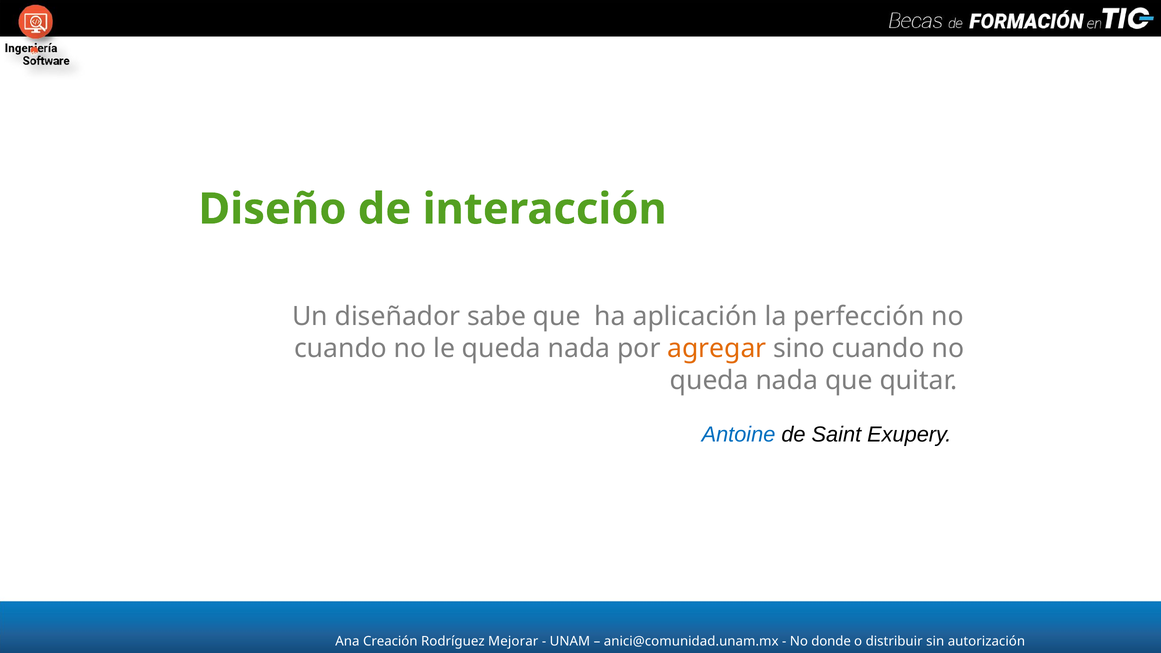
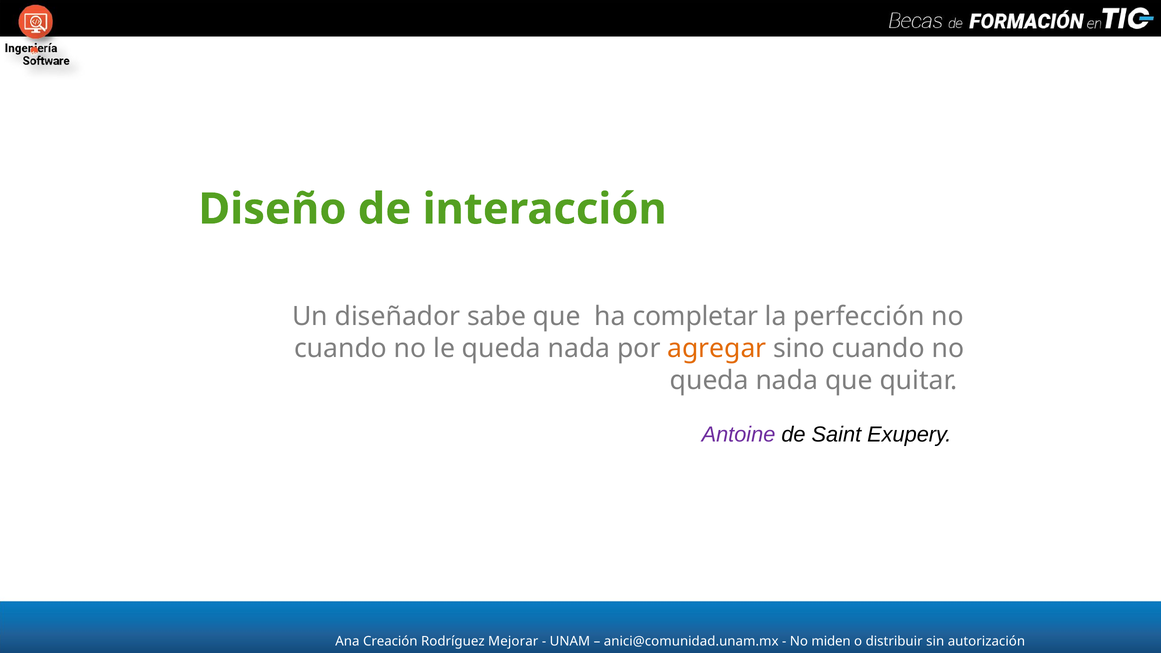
aplicación: aplicación -> completar (695, 317)
Antoine colour: blue -> purple (739, 435)
donde: donde -> miden (831, 641)
